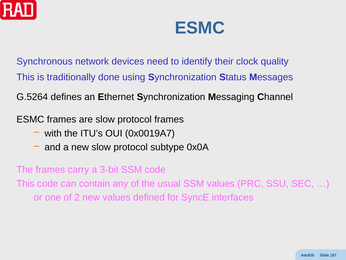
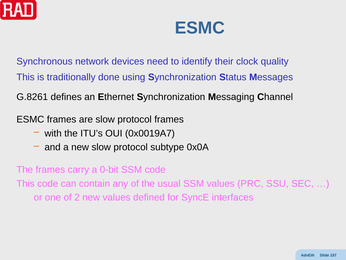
G.5264: G.5264 -> G.8261 (32, 97)
3-bit: 3-bit -> 0-bit (109, 169)
